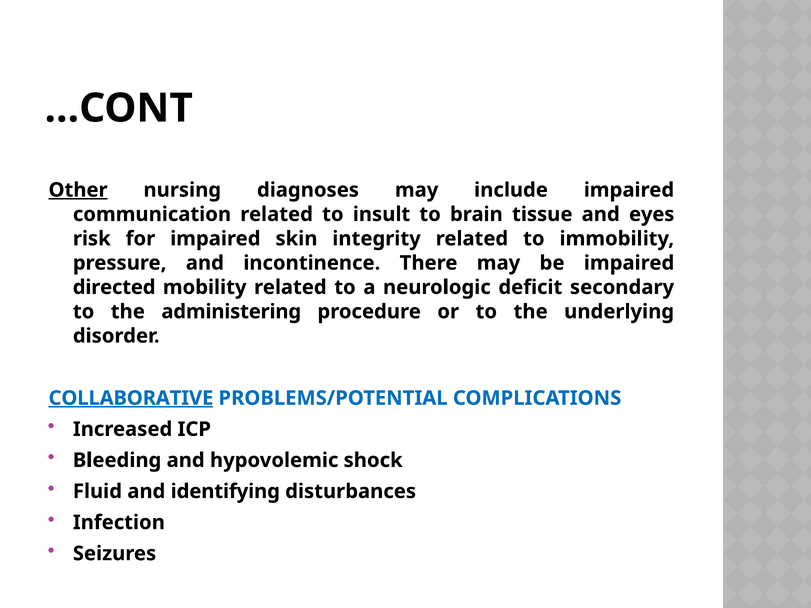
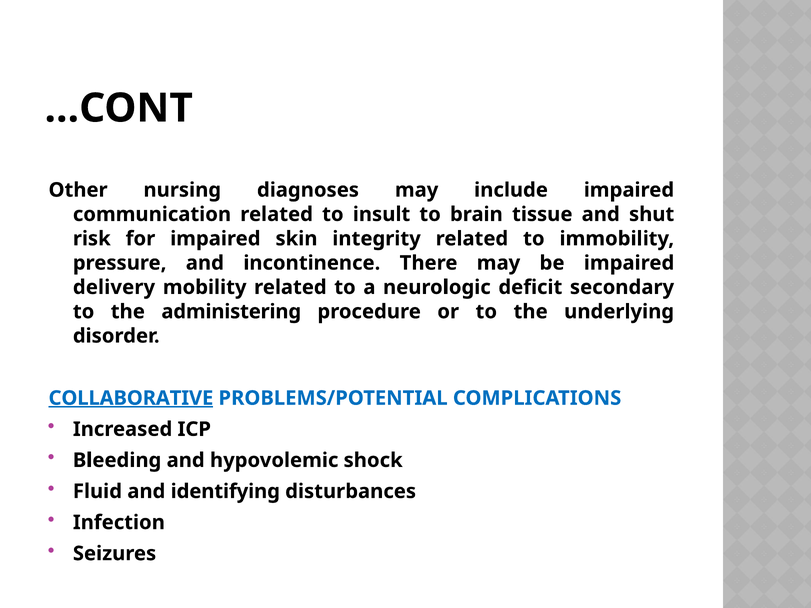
Other underline: present -> none (78, 190)
eyes: eyes -> shut (652, 214)
directed: directed -> delivery (114, 287)
